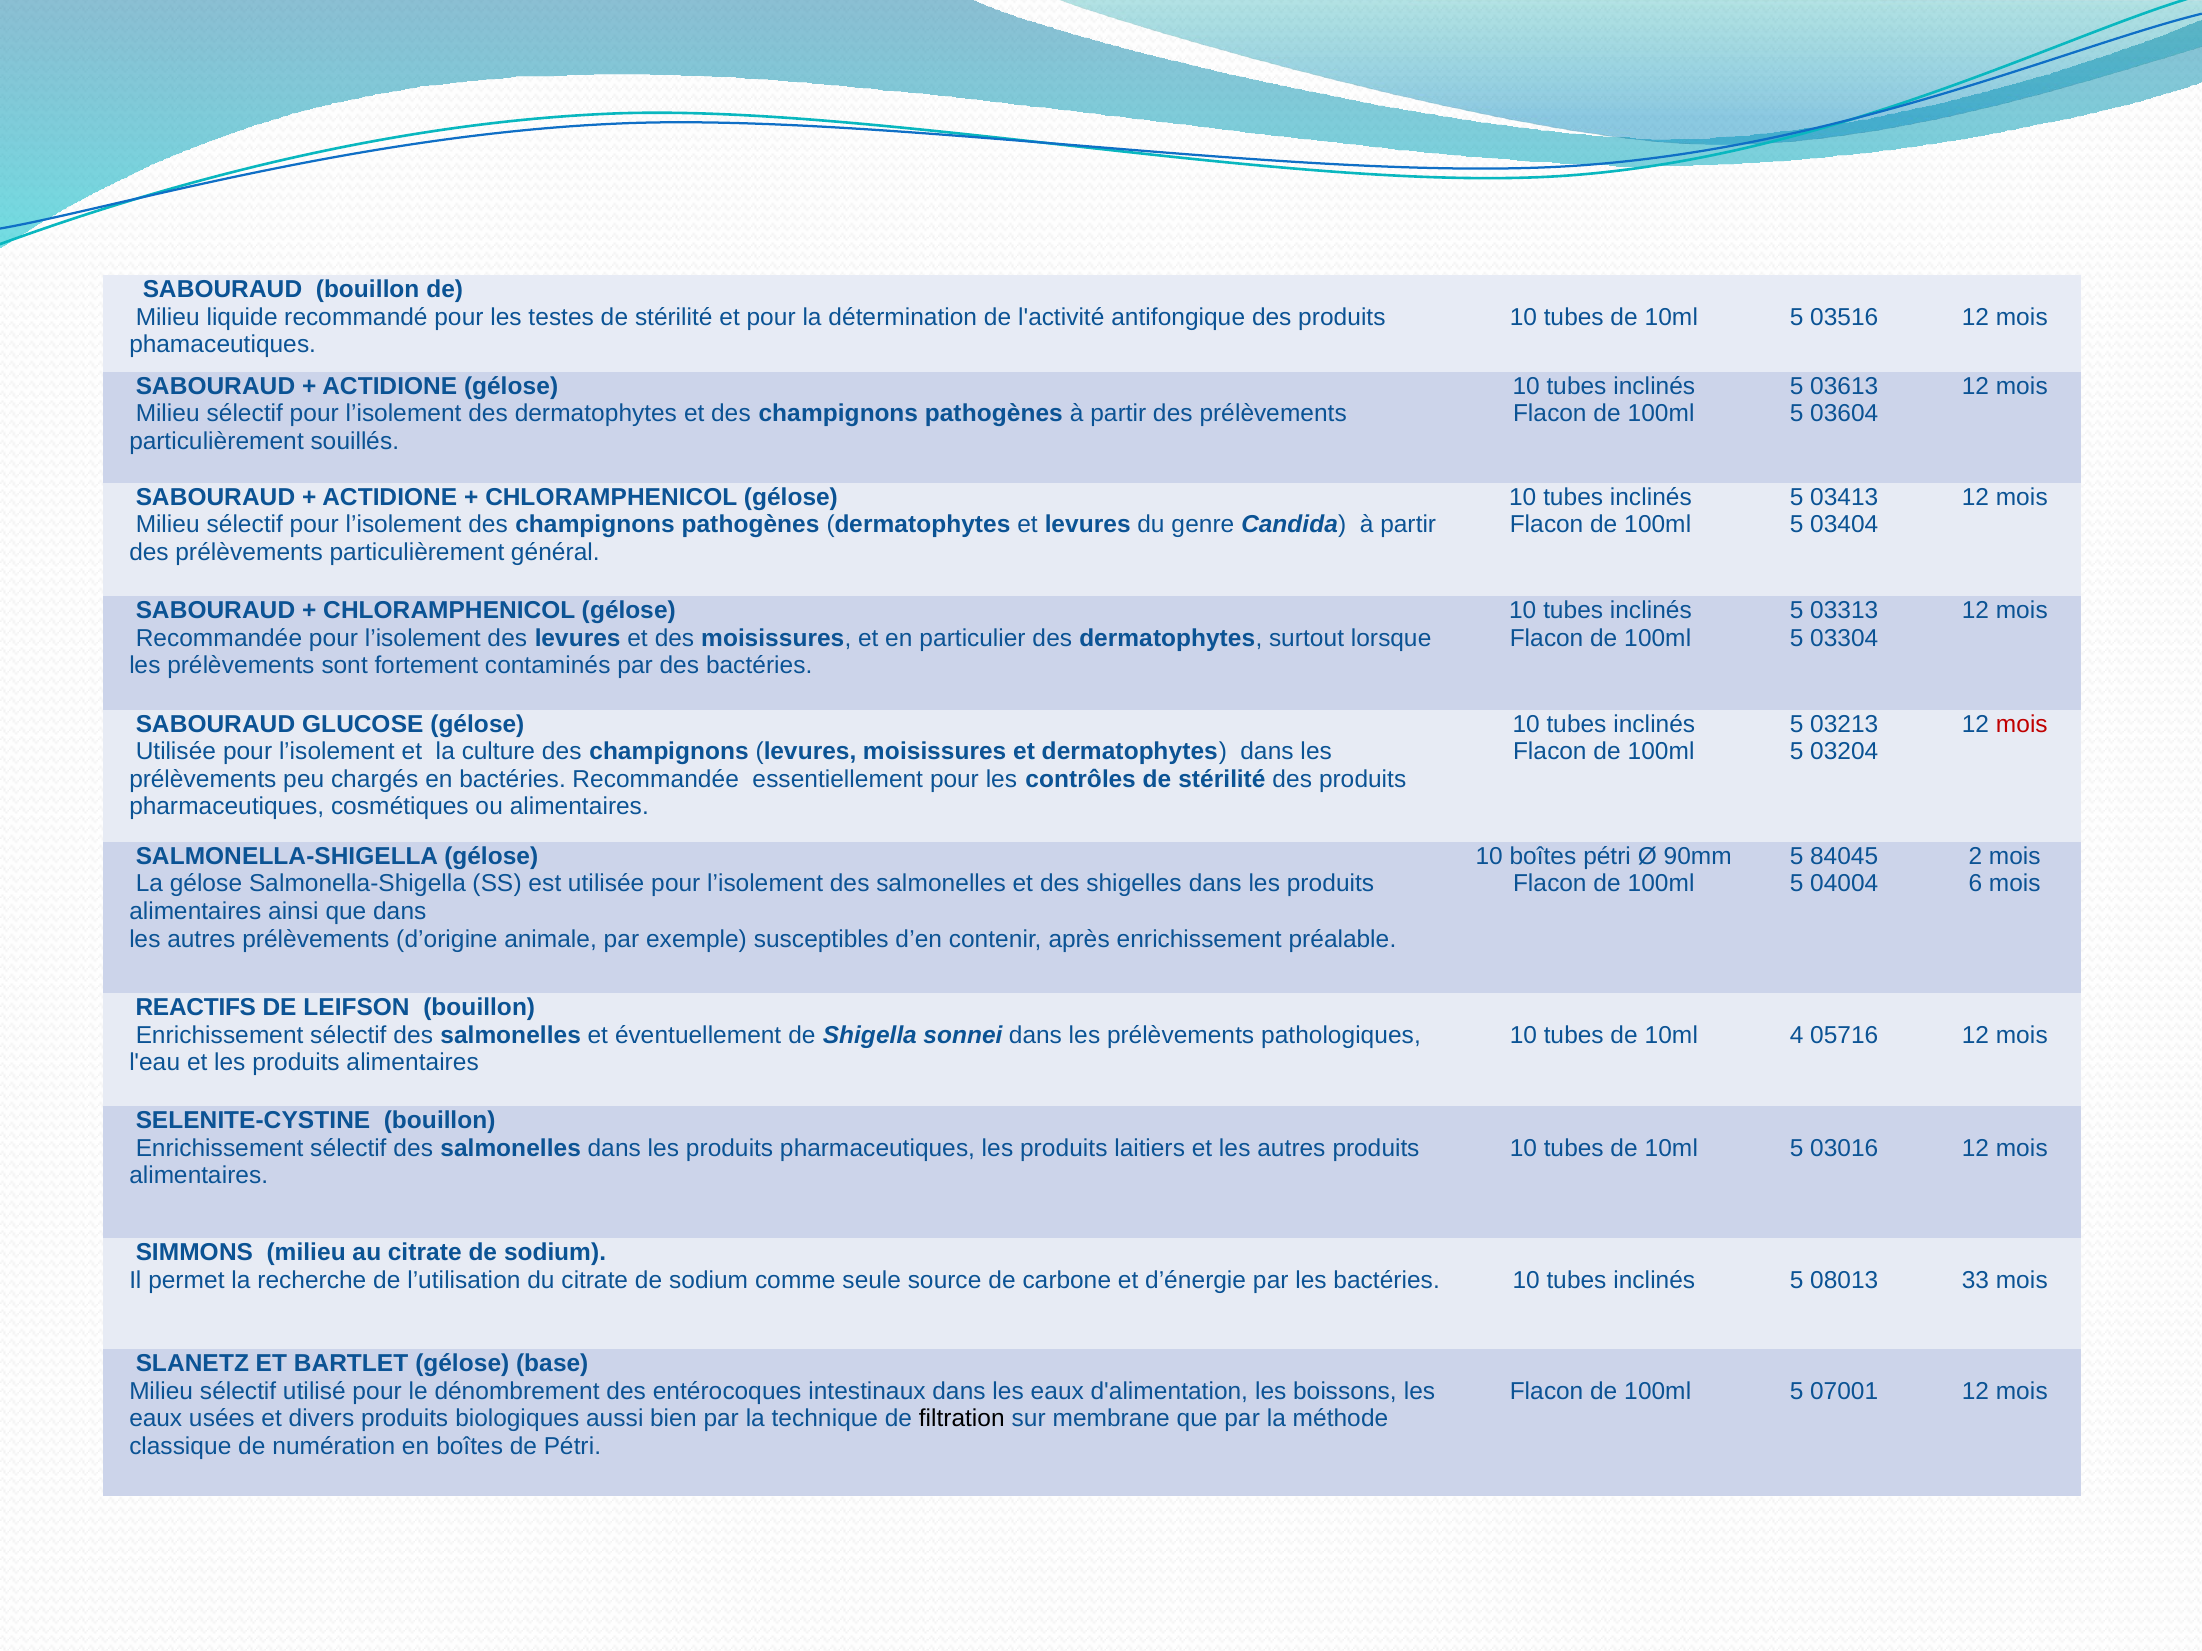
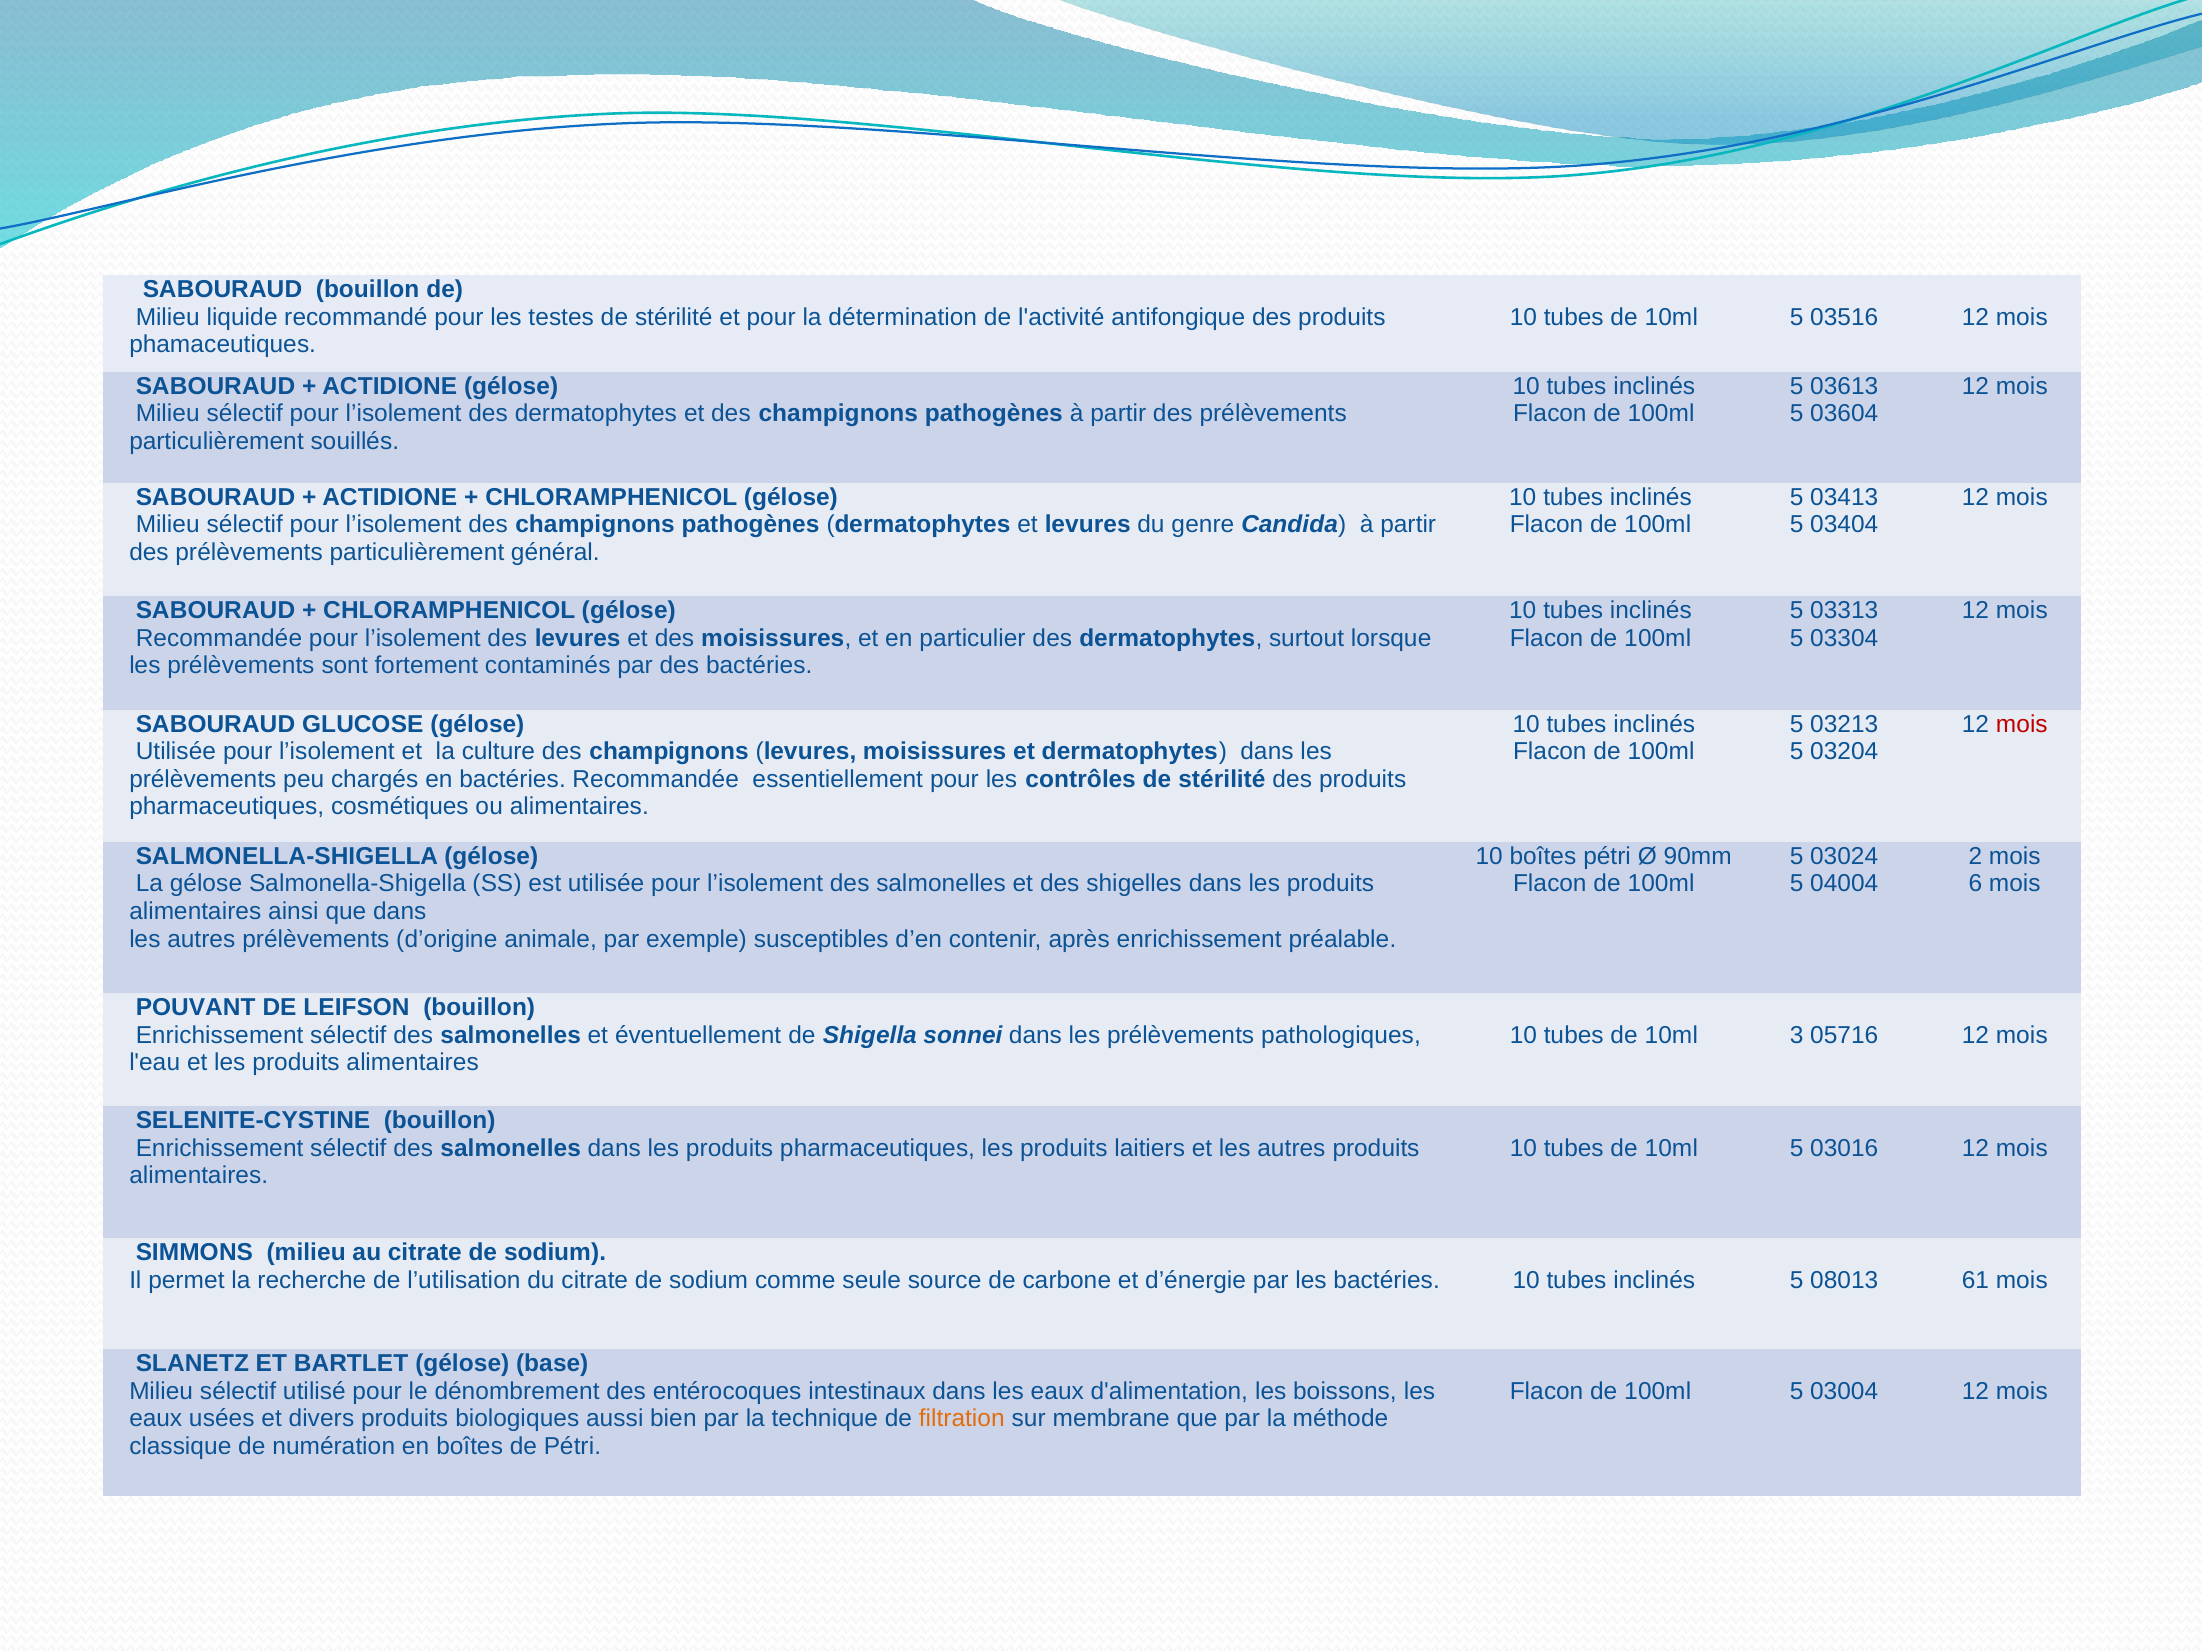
84045: 84045 -> 03024 (1844, 857)
REACTIFS: REACTIFS -> POUVANT (196, 1008)
4: 4 -> 3 (1797, 1035)
33: 33 -> 61 (1975, 1281)
07001: 07001 -> 03004 (1844, 1392)
filtration colour: black -> orange (962, 1419)
